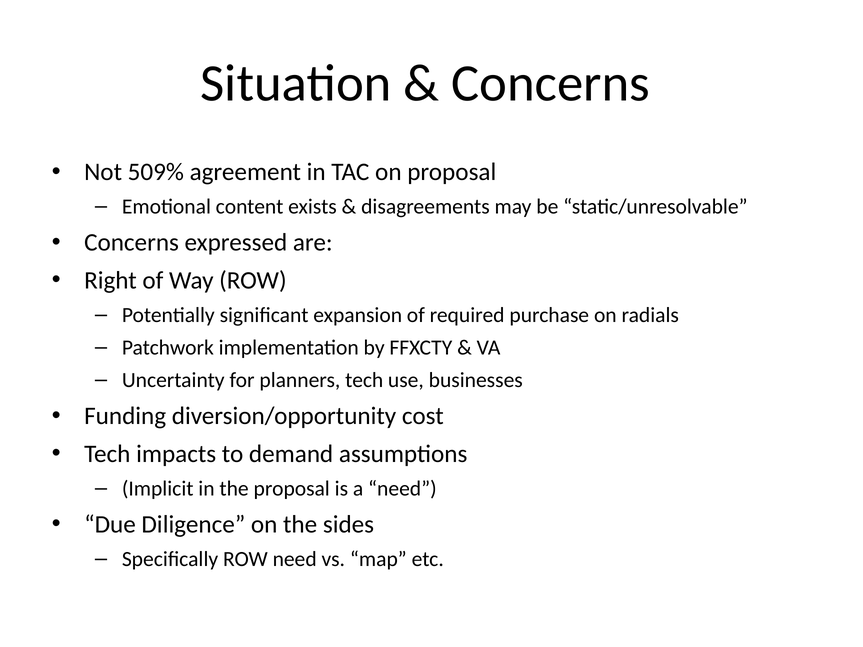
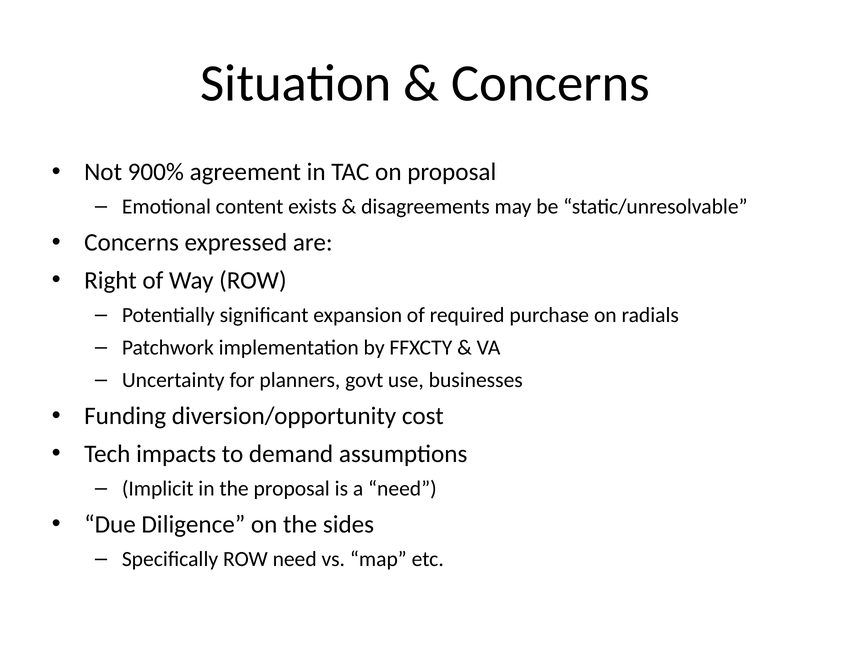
509%: 509% -> 900% (156, 172)
planners tech: tech -> govt (364, 380)
